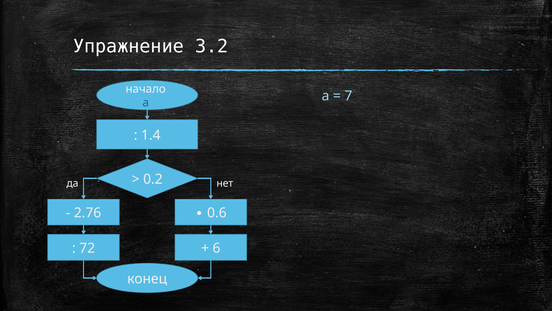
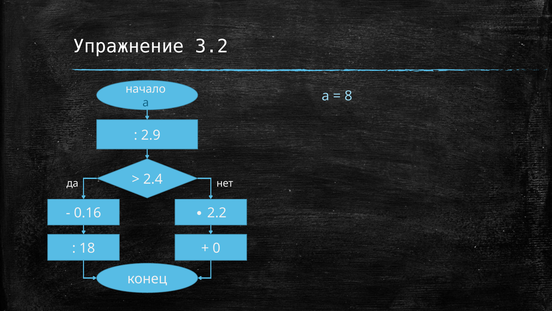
7: 7 -> 8 (348, 96)
1.4: 1.4 -> 2.9 (151, 135)
0.2: 0.2 -> 2.4 (153, 179)
2.76: 2.76 -> 0.16 (88, 213)
0.6: 0.6 -> 2.2 (217, 213)
72: 72 -> 18 (87, 248)
6: 6 -> 0 (216, 248)
